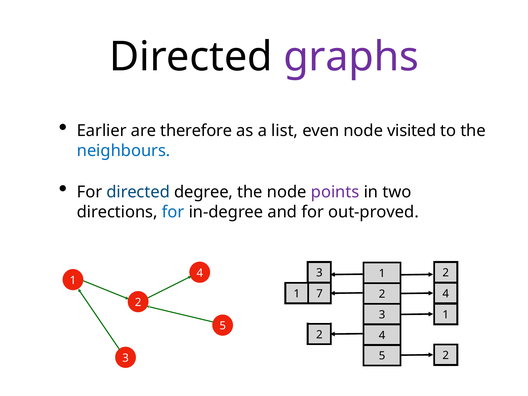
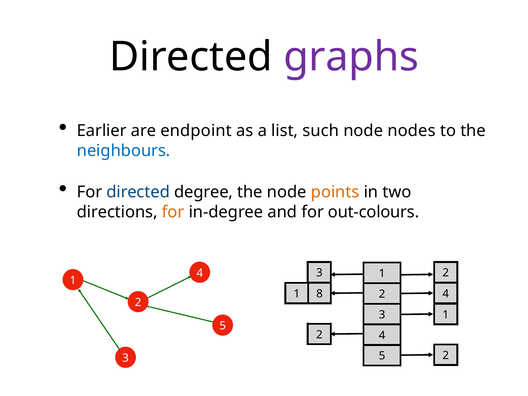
therefore: therefore -> endpoint (196, 131)
even: even -> such (321, 131)
visited: visited -> nodes (411, 131)
points colour: purple -> orange (335, 192)
for colour: blue -> orange (173, 212)
out-proved: out-proved -> out-colours (374, 212)
7: 7 -> 8 (320, 294)
